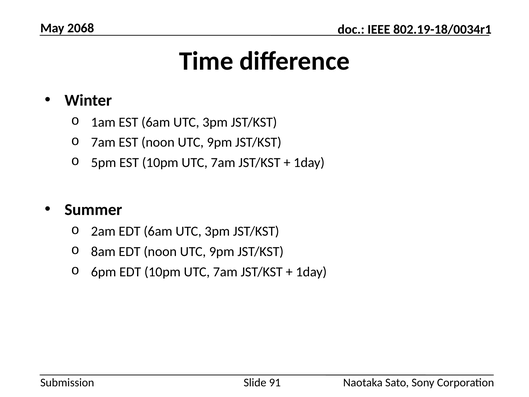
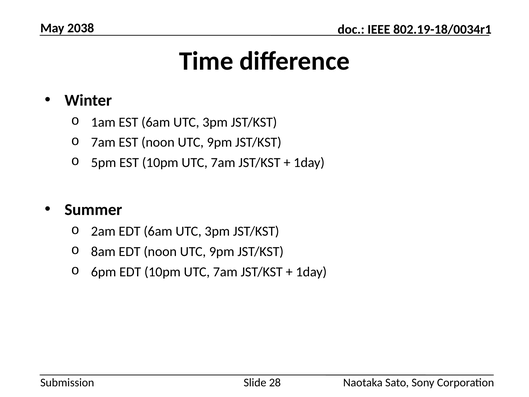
2068: 2068 -> 2038 (81, 28)
91: 91 -> 28 (275, 382)
